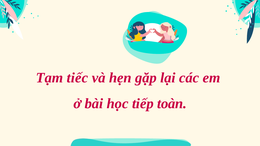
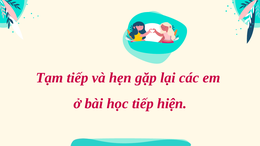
Tạm tiếc: tiếc -> tiếp (77, 78)
toàn: toàn -> hiện (172, 104)
